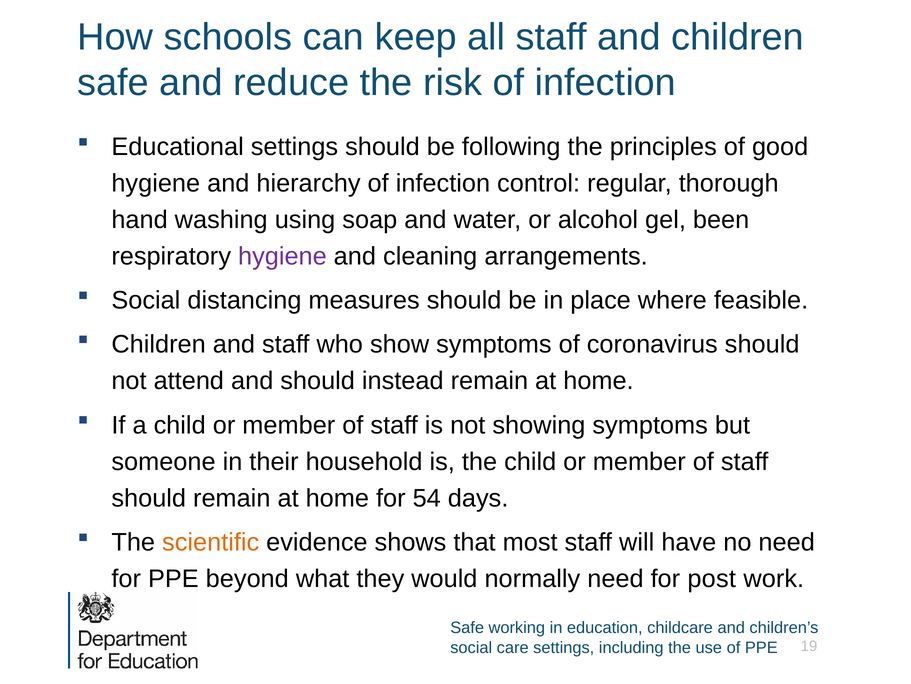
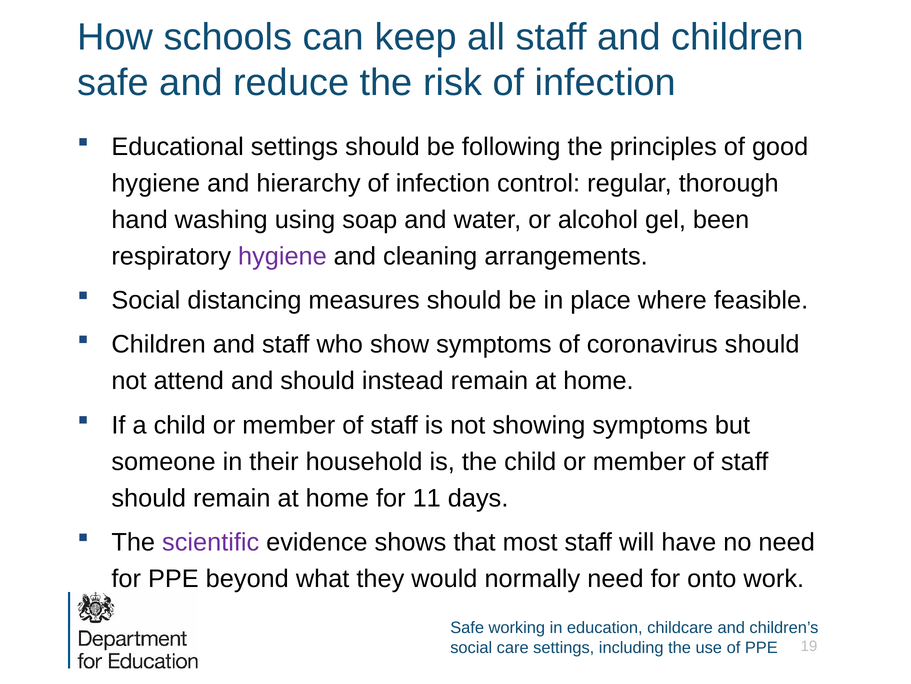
54: 54 -> 11 (427, 498)
scientific colour: orange -> purple (211, 542)
post: post -> onto (712, 578)
